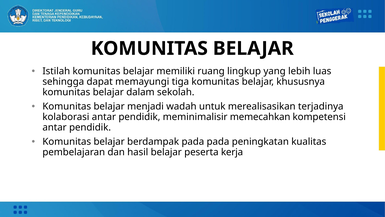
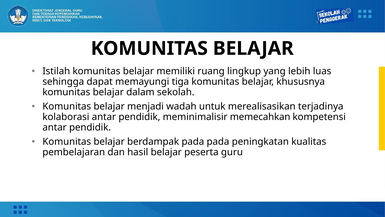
kerja: kerja -> guru (232, 152)
